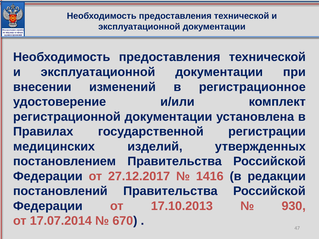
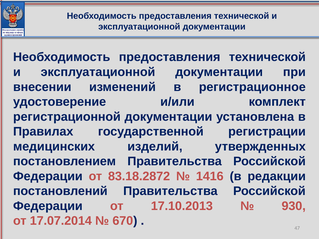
27.12.2017: 27.12.2017 -> 83.18.2872 (139, 176)
